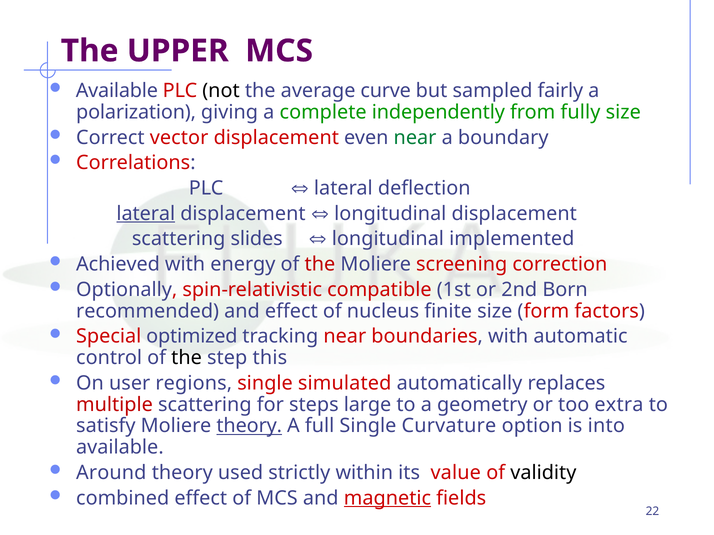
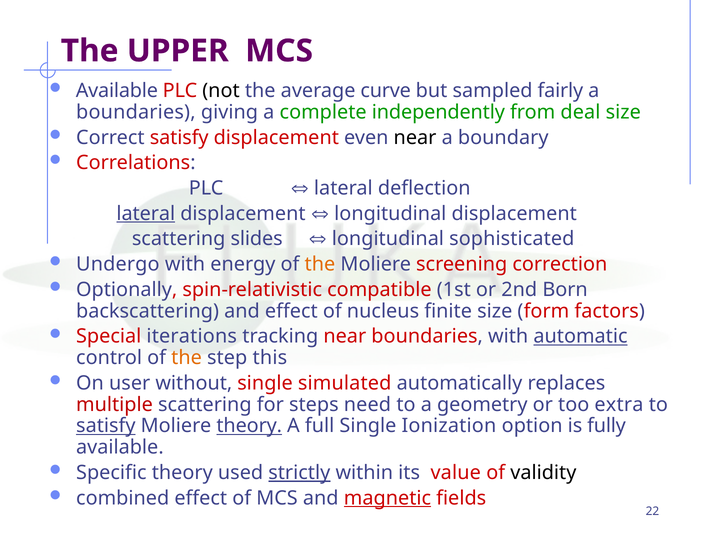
polarization: polarization -> boundaries (136, 112)
fully: fully -> deal (580, 112)
Correct vector: vector -> satisfy (179, 138)
near colour: green -> black (415, 138)
implemented: implemented -> sophisticated (512, 239)
Achieved: Achieved -> Undergo (118, 265)
the colour: red -> orange (320, 265)
recommended: recommended -> backscattering (148, 311)
optimized: optimized -> iterations (192, 337)
automatic underline: none -> present (580, 337)
the colour: black -> orange (187, 358)
regions: regions -> without (194, 384)
large: large -> need (367, 405)
satisfy underline: none -> present (106, 426)
Curvature: Curvature -> Ionization (449, 426)
into: into -> fully (607, 426)
Around: Around -> Specific (111, 473)
strictly underline: none -> present (299, 473)
